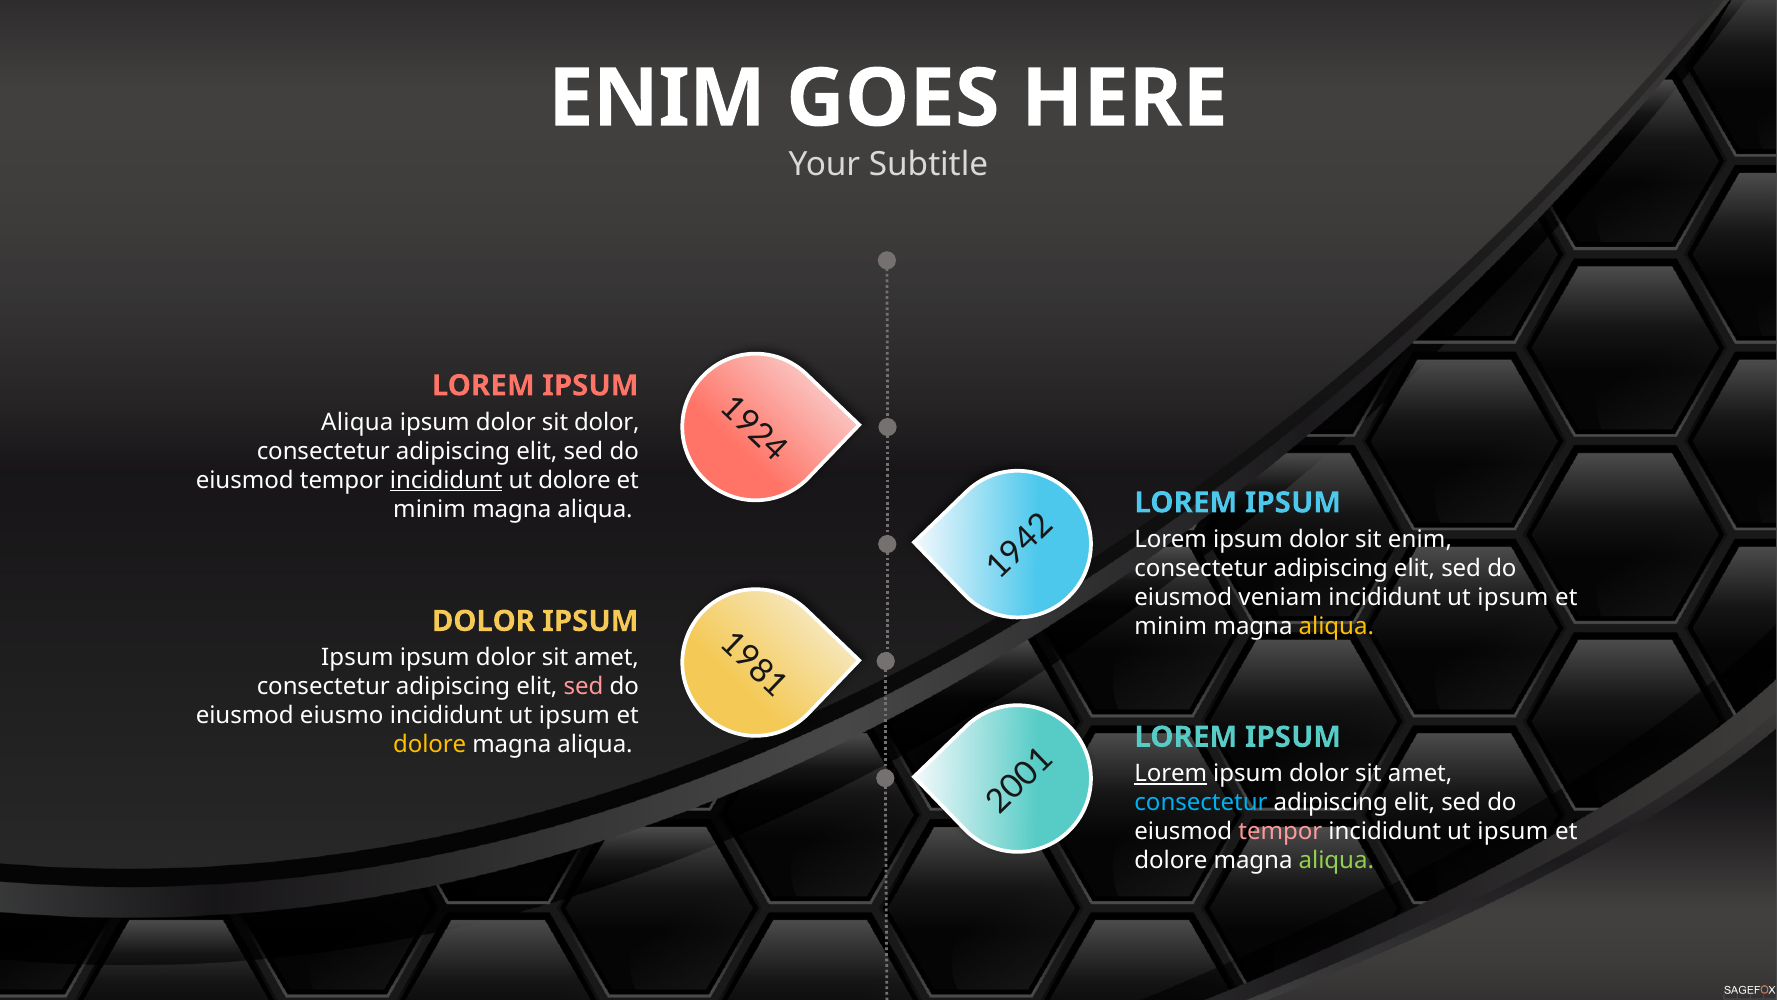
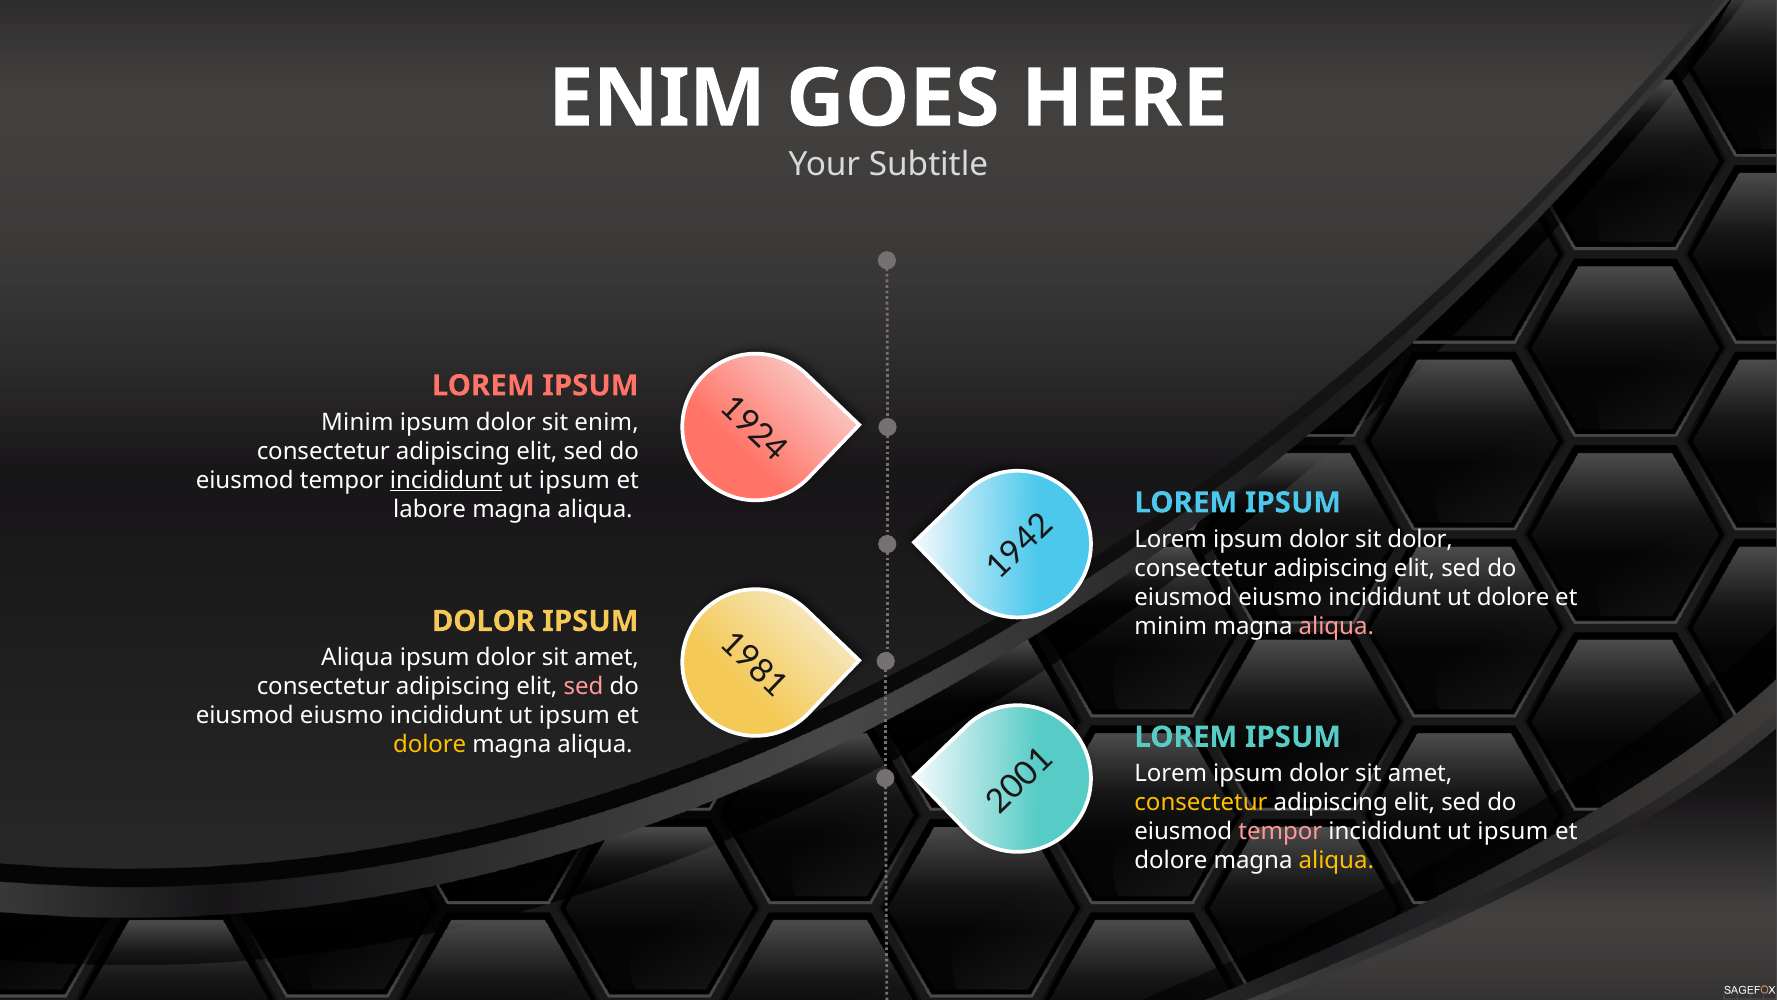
Aliqua: Aliqua -> Minim (357, 422)
sit dolor: dolor -> enim (607, 422)
dolore: dolore -> ipsum (574, 480)
minim: minim -> labore (430, 509)
sit enim: enim -> dolor (1420, 539)
veniam: veniam -> eiusmo (1280, 597)
ipsum: ipsum -> dolore (1513, 597)
aliqua colour: yellow -> pink (1336, 626)
Ipsum: Ipsum -> Aliqua (357, 658)
Lorem underline: present -> none (1171, 773)
consectetur colour: light blue -> yellow (1201, 802)
aliqua colour: light green -> yellow (1336, 860)
